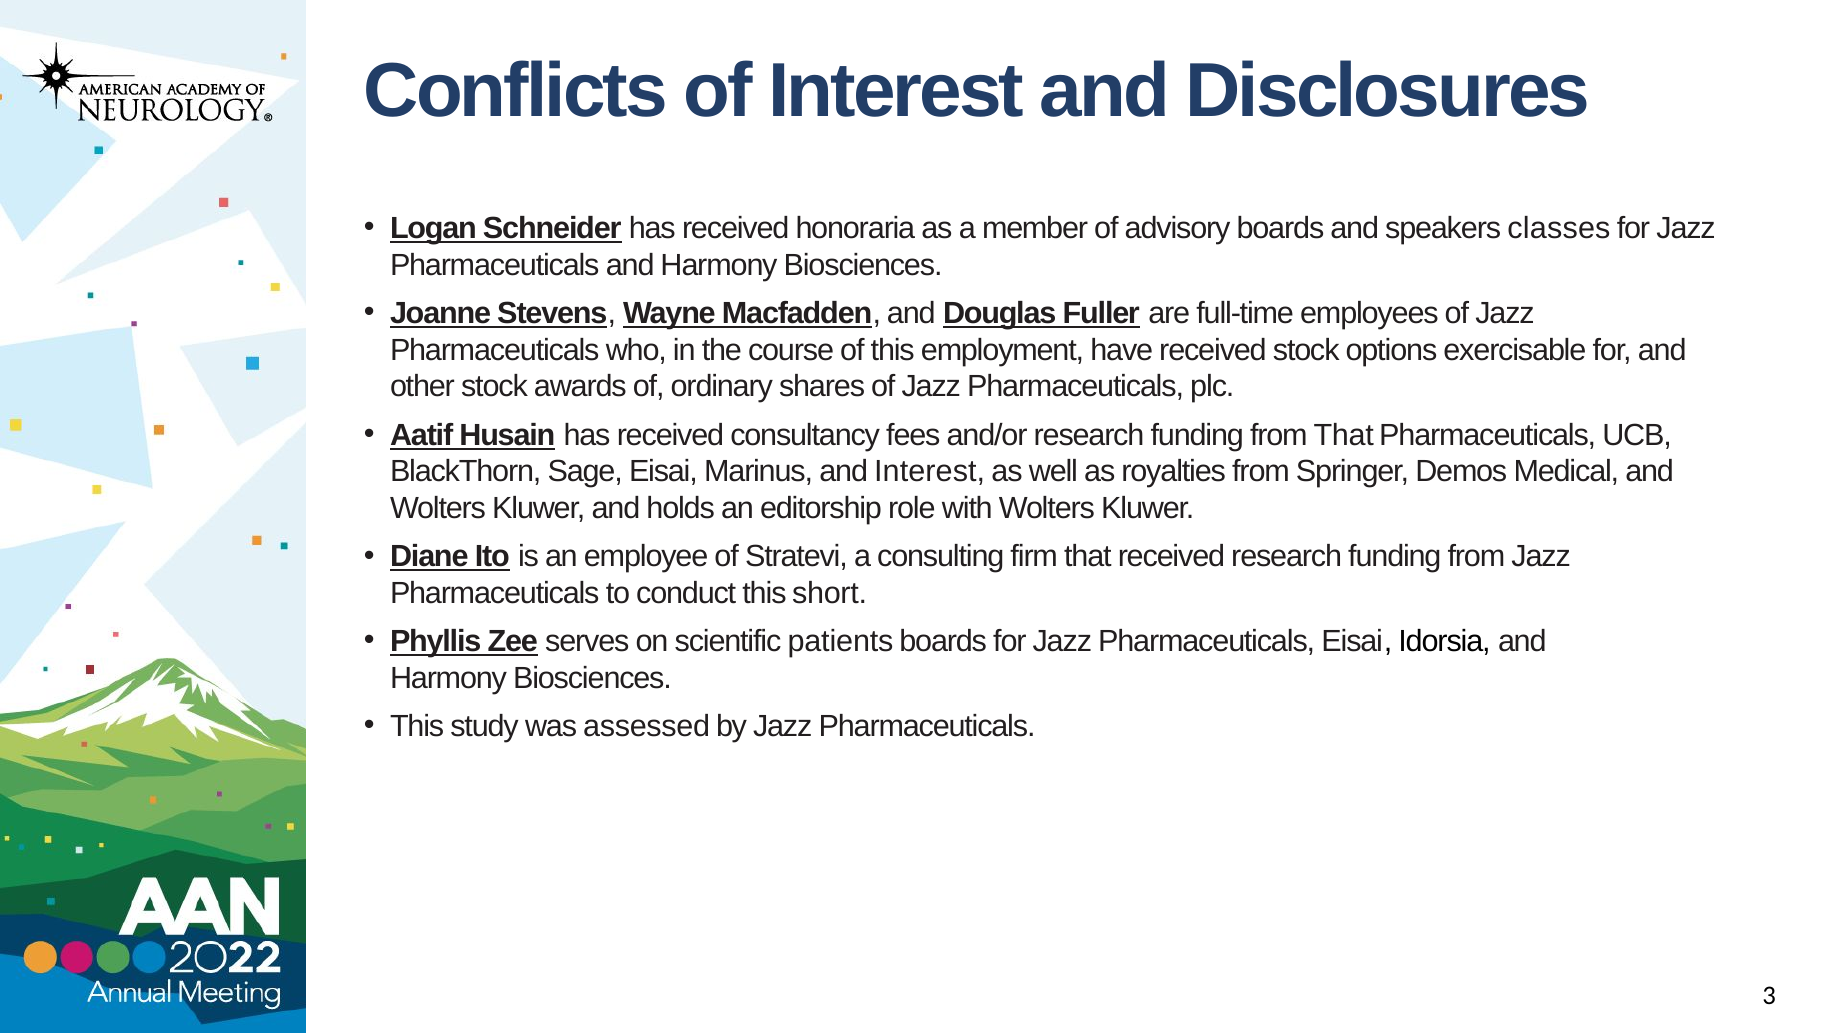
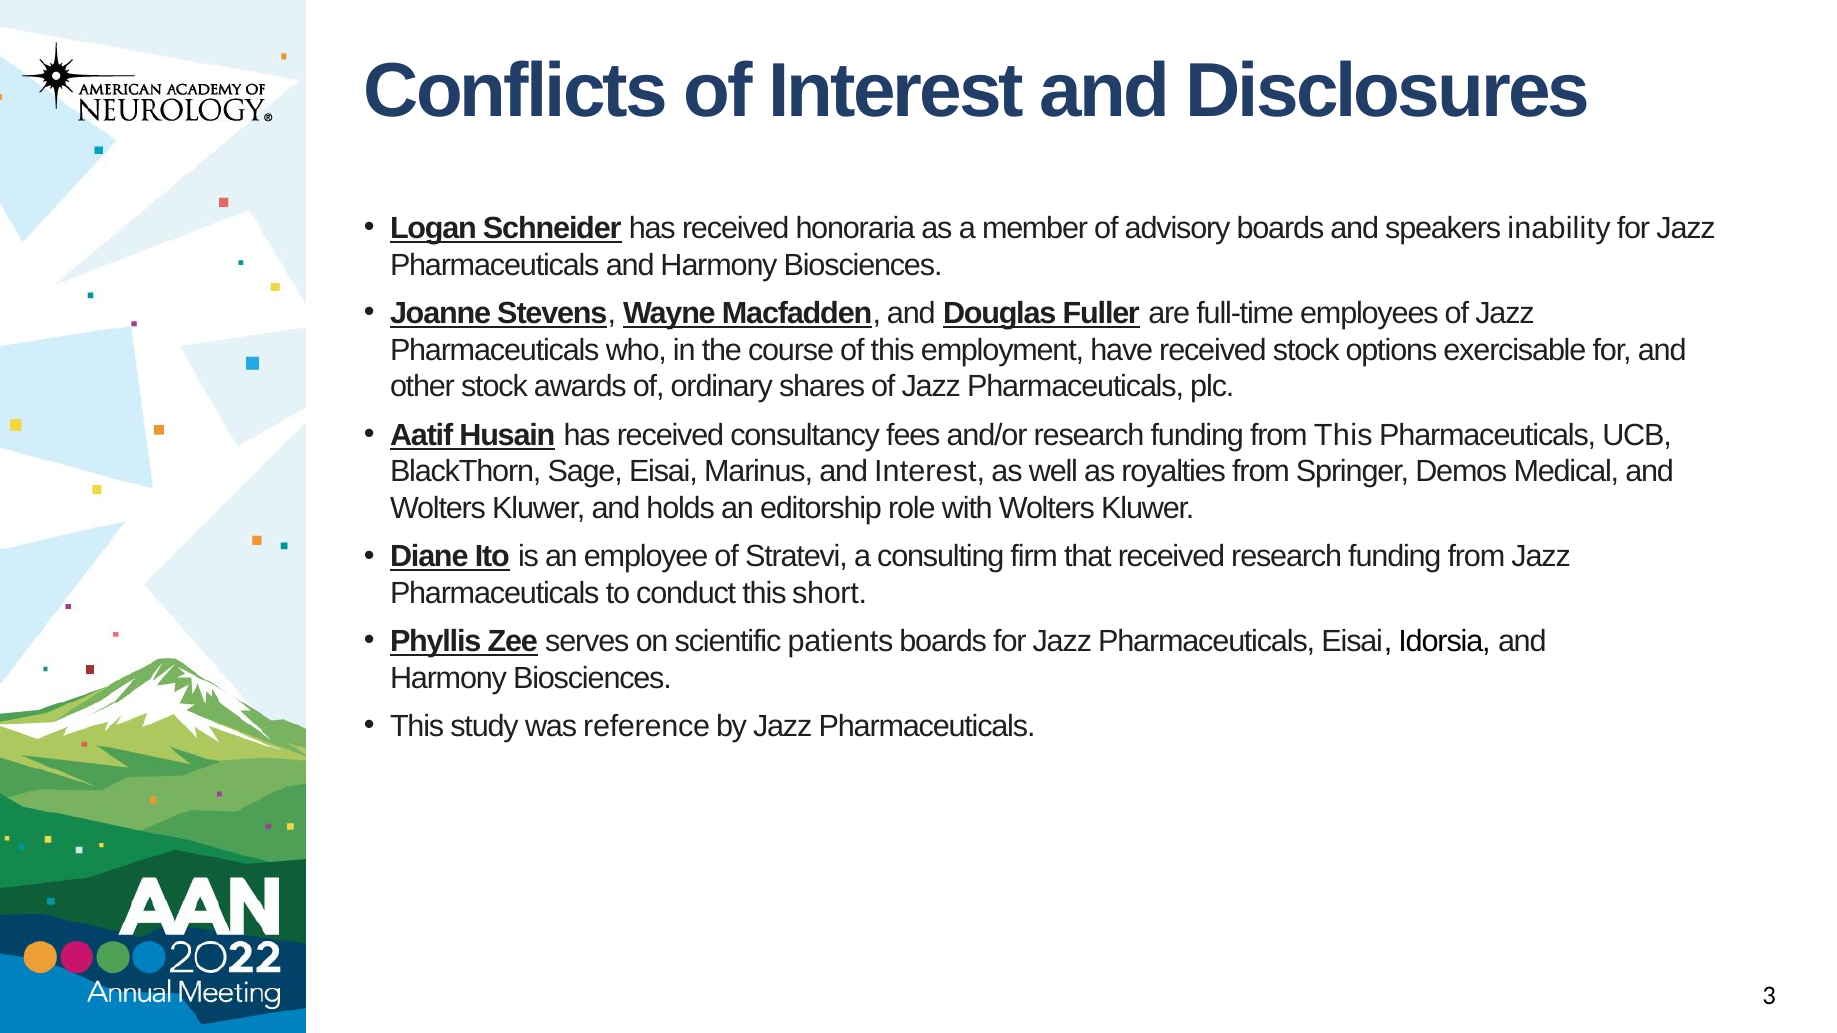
classes: classes -> inability (1559, 229)
from That: That -> This (1343, 435)
assessed: assessed -> reference (647, 727)
